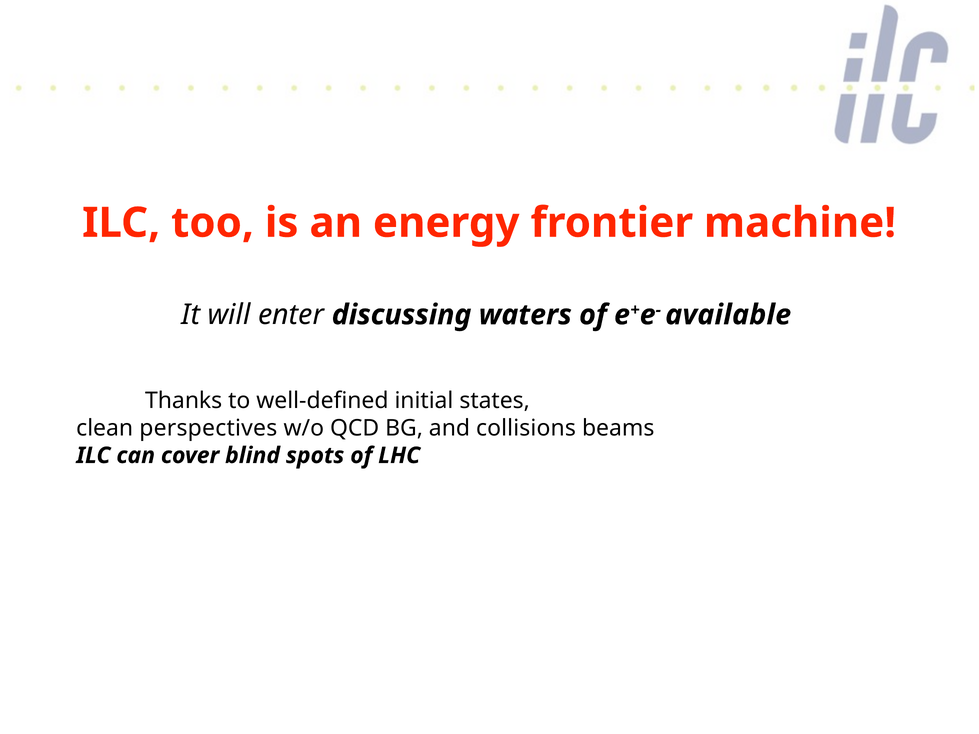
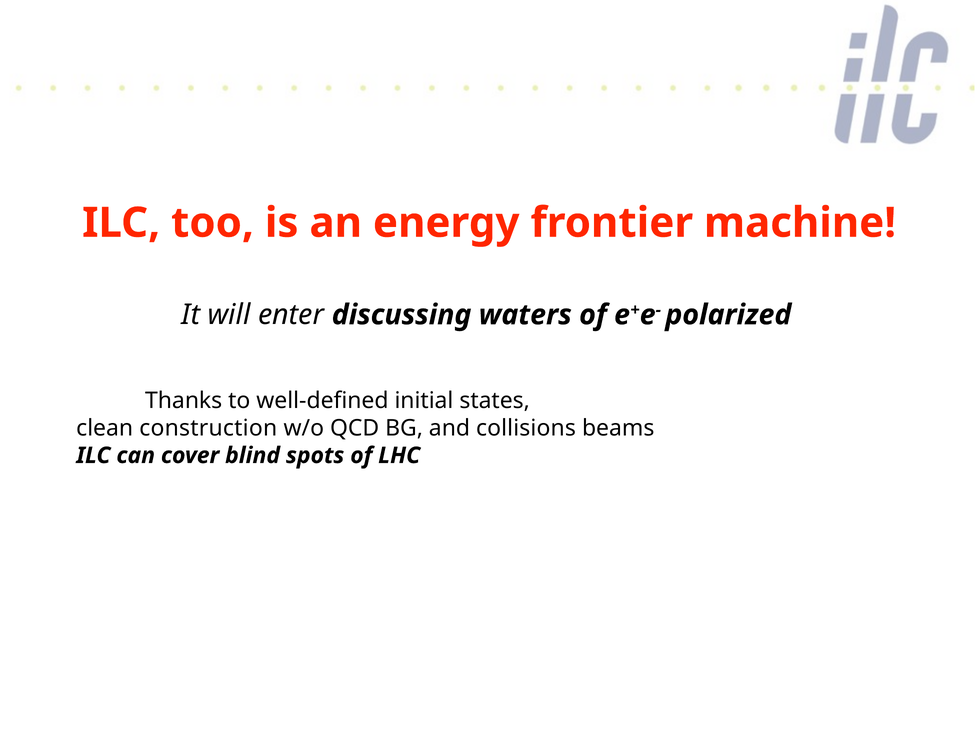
available: available -> polarized (728, 315)
perspectives: perspectives -> construction (208, 428)
